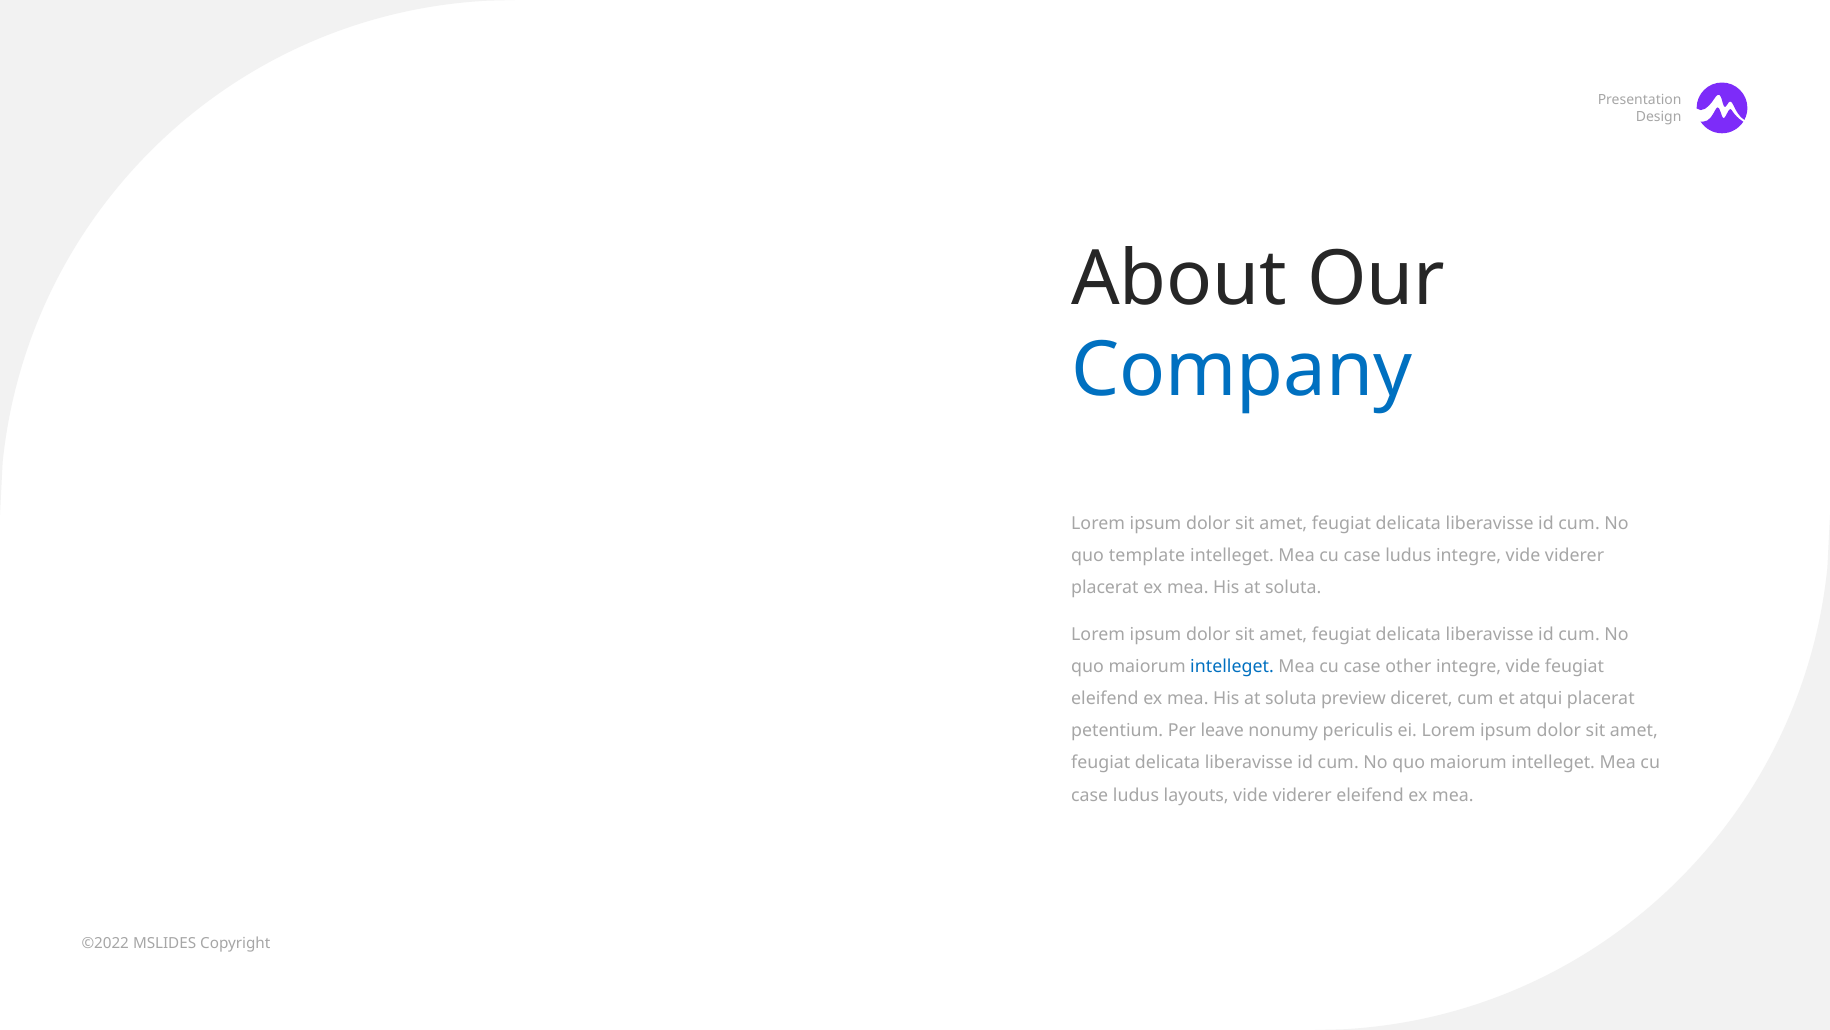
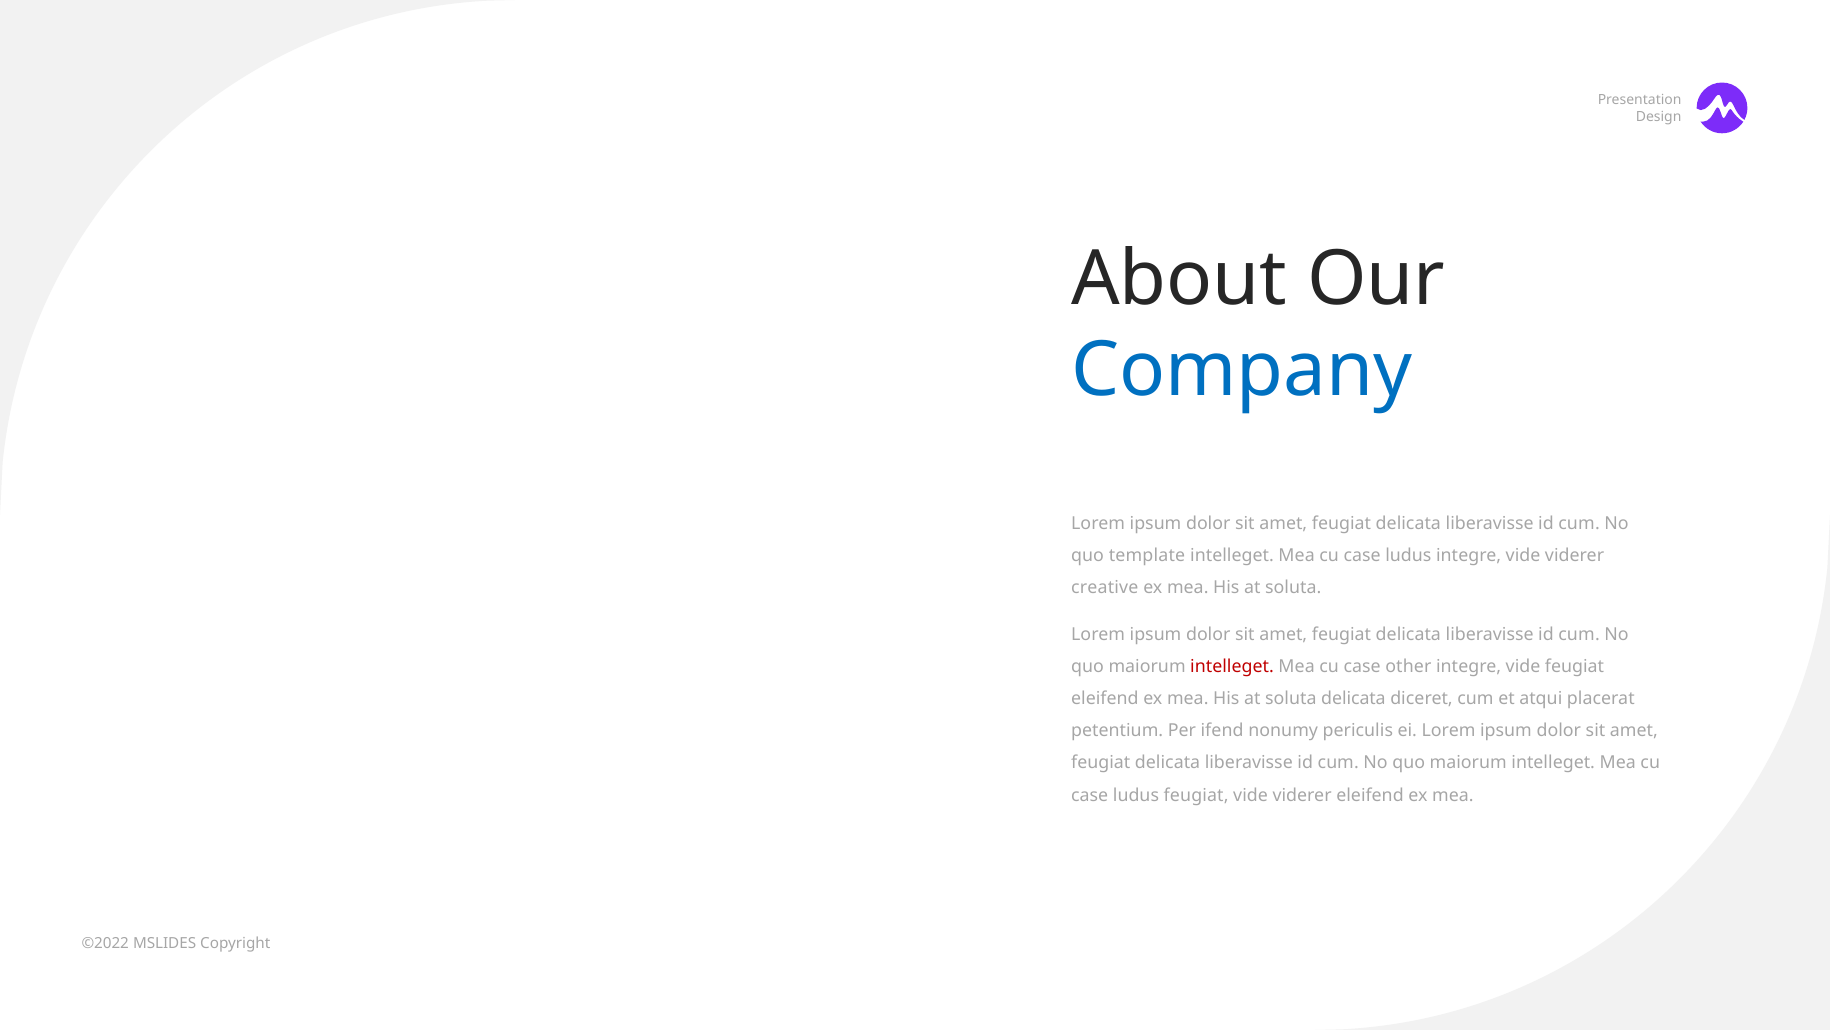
placerat: placerat -> creative (1105, 587)
intelleget colour: blue -> red (1232, 667)
soluta preview: preview -> delicata (1353, 699)
leave: leave -> ifend (1222, 731)
ludus layouts: layouts -> feugiat (1196, 795)
